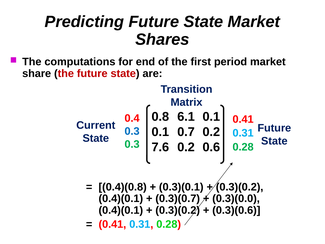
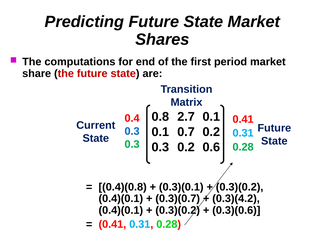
6.1: 6.1 -> 2.7 (186, 117)
7.6: 7.6 -> 0.3 (160, 147)
0.3)(0.0: 0.3)(0.0 -> 0.3)(4.2 (236, 198)
